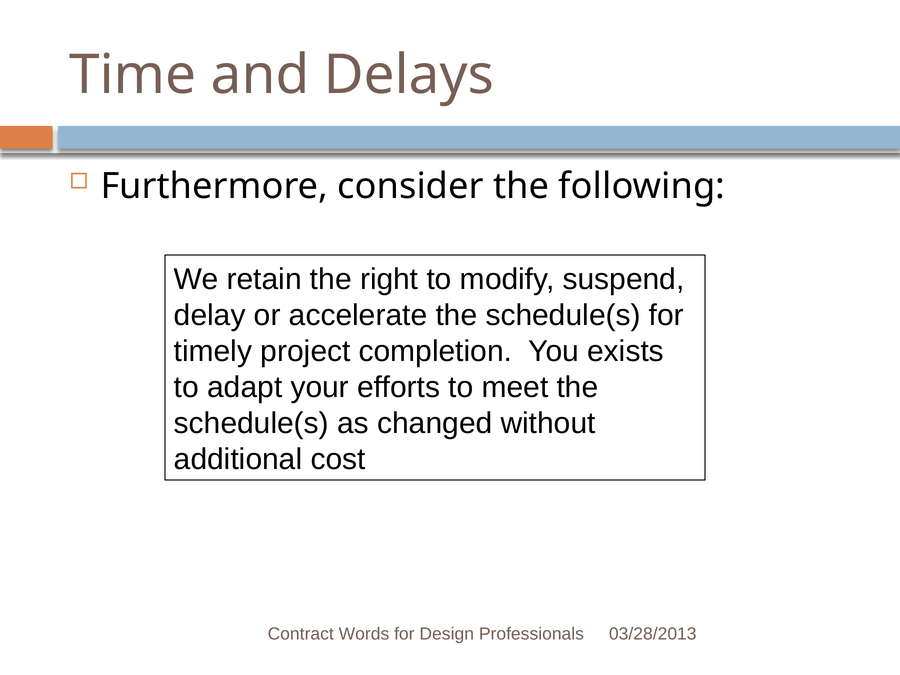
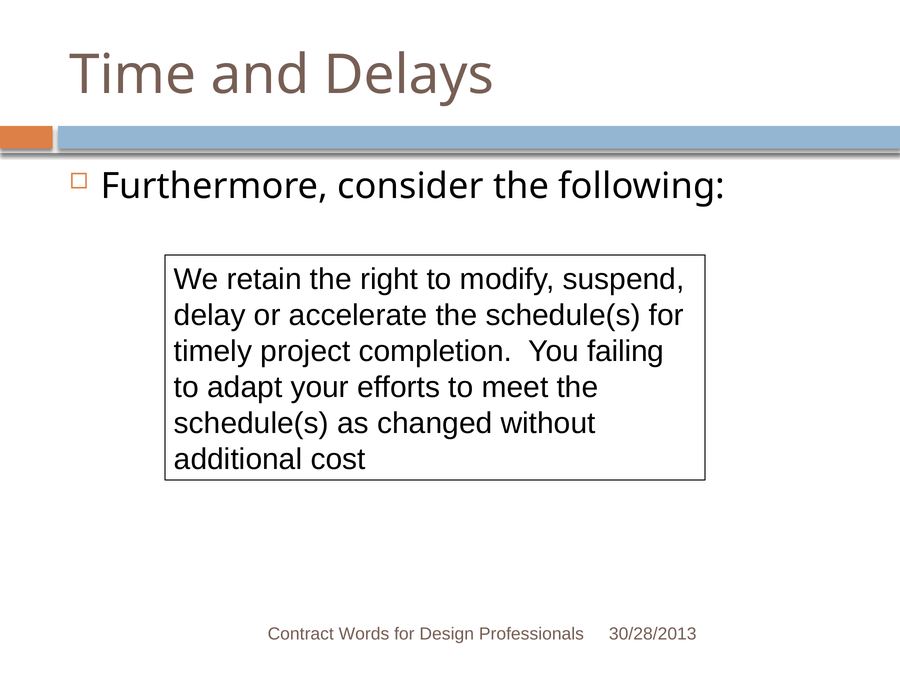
exists: exists -> failing (626, 352)
03/28/2013: 03/28/2013 -> 30/28/2013 (653, 634)
